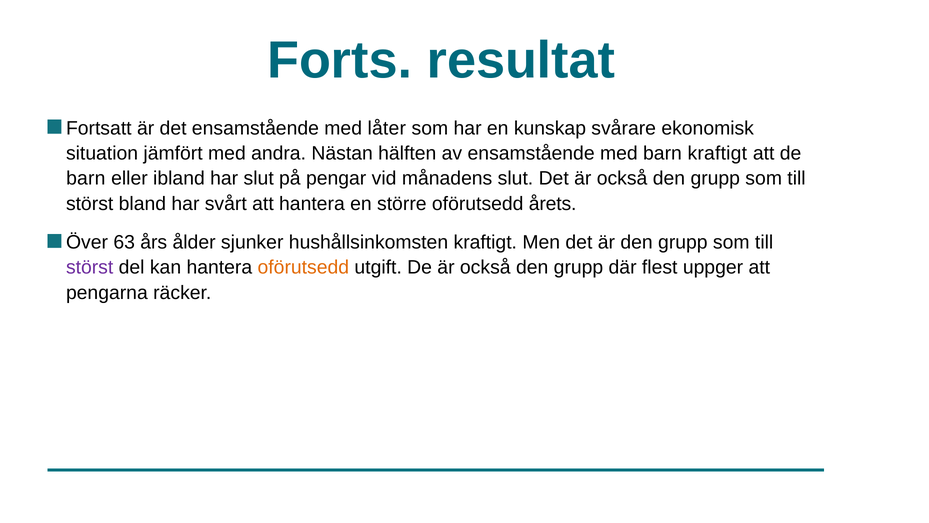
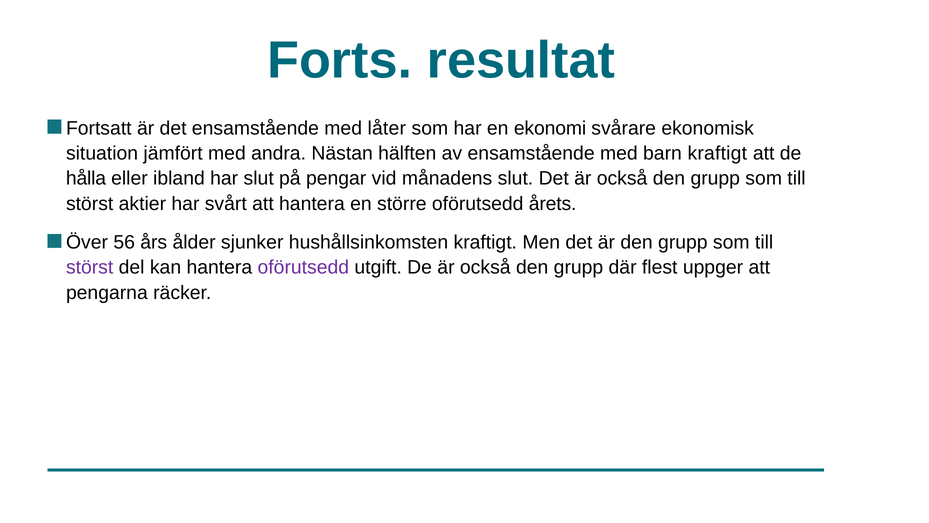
kunskap: kunskap -> ekonomi (550, 128)
barn: barn -> hålla (86, 178)
bland: bland -> aktier (142, 203)
63: 63 -> 56 (124, 242)
oförutsedd colour: orange -> purple (303, 267)
